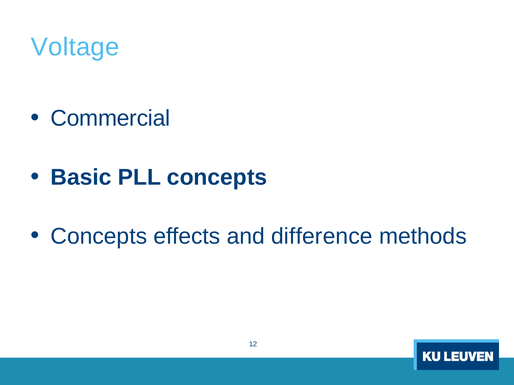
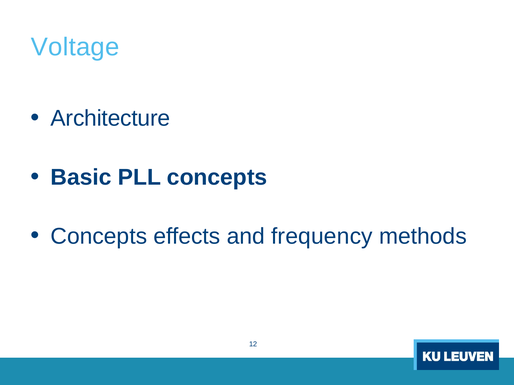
Commercial: Commercial -> Architecture (110, 119)
difference: difference -> frequency (322, 237)
